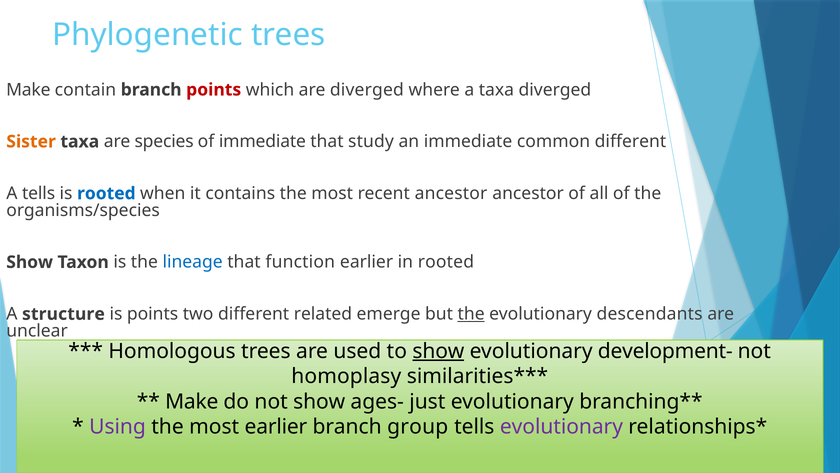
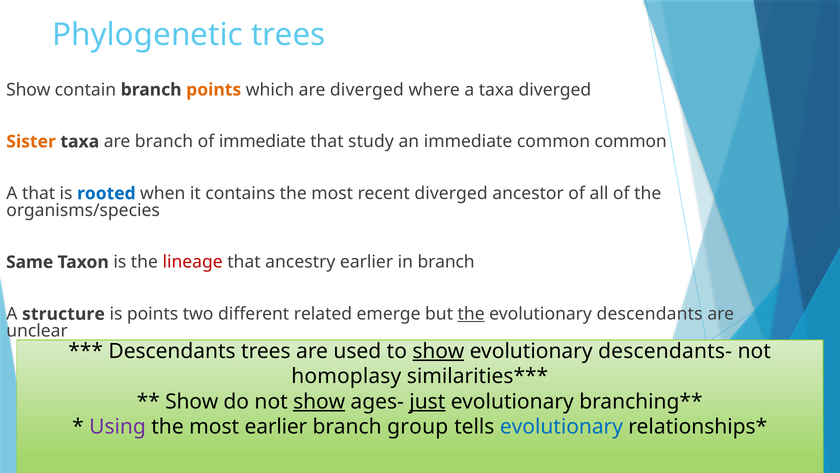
Make: Make -> Show (28, 90)
points colour: red -> orange (214, 90)
are species: species -> branch (164, 141)
common different: different -> common (631, 141)
A tells: tells -> that (39, 193)
recent ancestor: ancestor -> diverged (451, 193)
Show: Show -> Same (30, 262)
lineage colour: blue -> red (193, 262)
function: function -> ancestry (300, 262)
in rooted: rooted -> branch (446, 262)
Homologous: Homologous -> Descendants (172, 351)
development-: development- -> descendants- (665, 351)
Make: Make -> Show (192, 401)
show underline: none -> present (319, 401)
just underline: none -> present (427, 401)
evolutionary colour: purple -> blue (561, 426)
